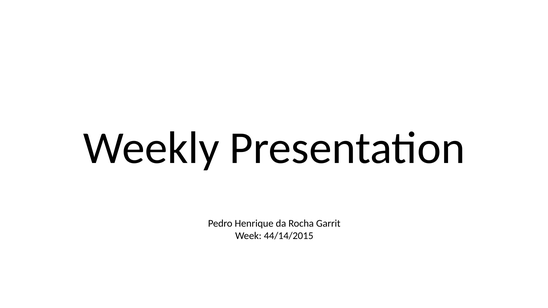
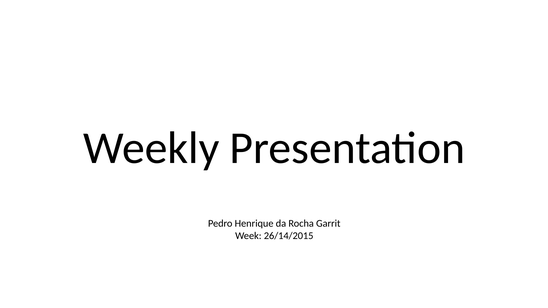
44/14/2015: 44/14/2015 -> 26/14/2015 (289, 236)
